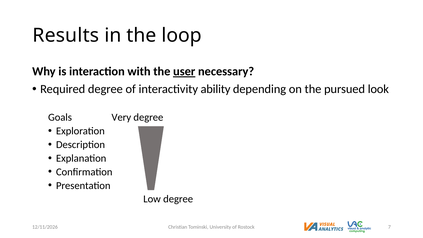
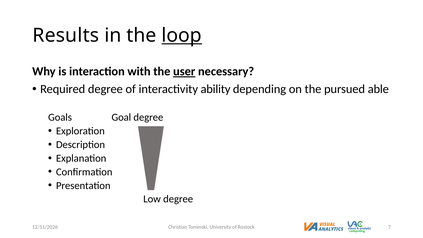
loop underline: none -> present (182, 36)
look: look -> able (378, 89)
Very: Very -> Goal (121, 117)
